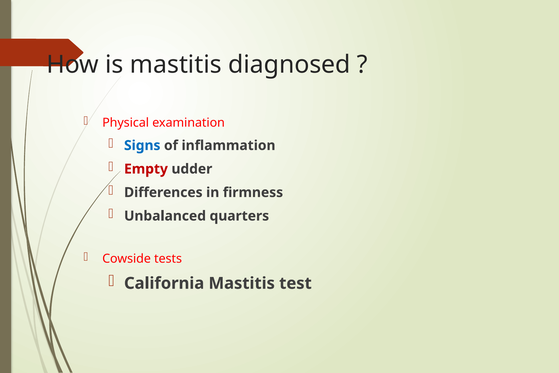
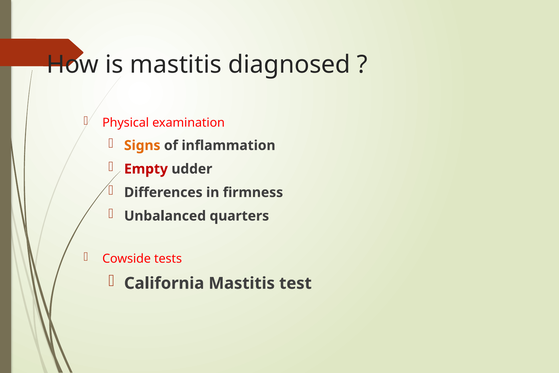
Signs colour: blue -> orange (142, 145)
